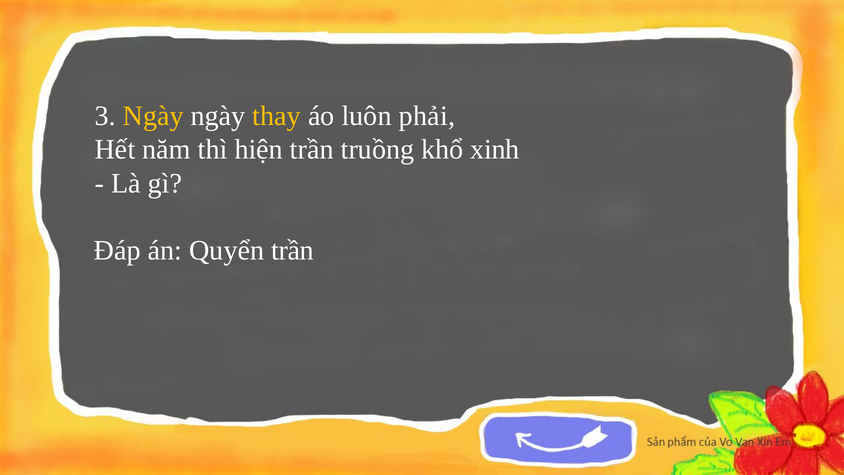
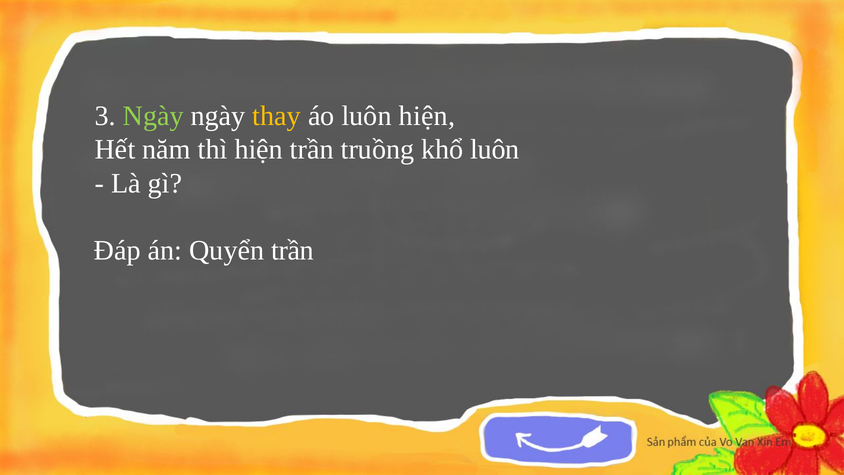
Ngày colour: yellow -> light green (153, 116)
luôn phải: phải -> hiện (427, 116)
khổ xinh: xinh -> luôn (495, 149)
